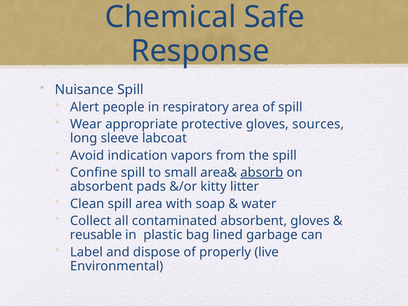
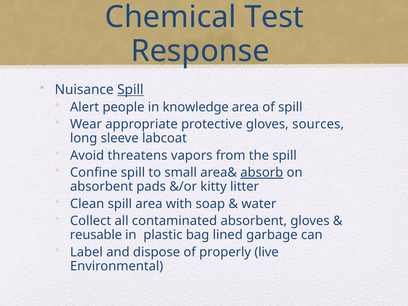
Safe: Safe -> Test (274, 17)
Spill underline: none -> present (130, 90)
respiratory: respiratory -> knowledge (196, 107)
indication: indication -> threatens (138, 155)
